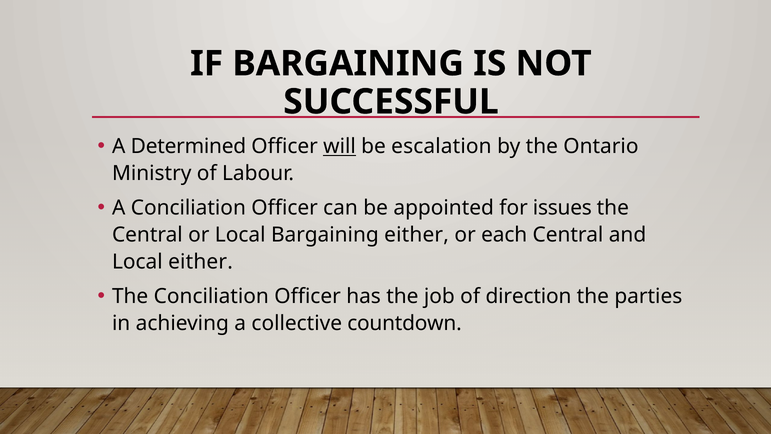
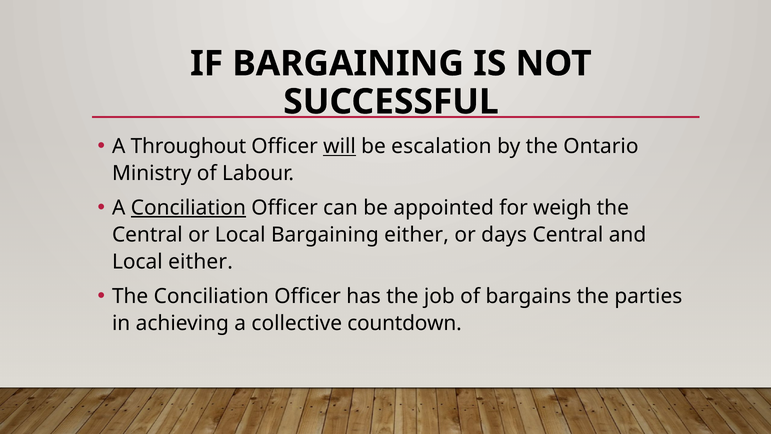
Determined: Determined -> Throughout (188, 146)
Conciliation underline: none -> present (188, 208)
issues: issues -> weigh (562, 208)
each: each -> days (504, 235)
direction: direction -> bargains (528, 296)
